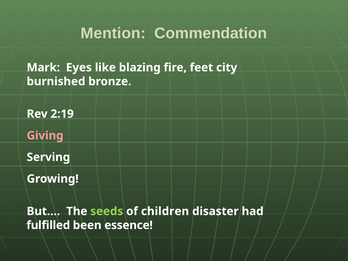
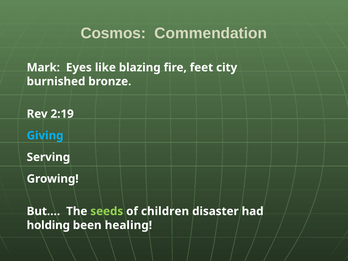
Mention: Mention -> Cosmos (113, 33)
Giving colour: pink -> light blue (45, 136)
fulfilled: fulfilled -> holding (48, 225)
essence: essence -> healing (128, 225)
